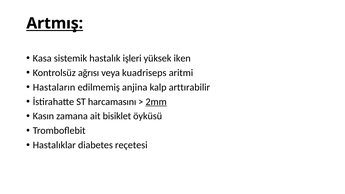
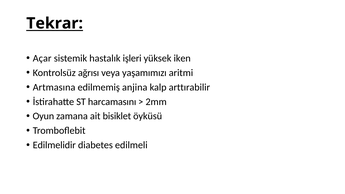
Artmış: Artmış -> Tekrar (55, 23)
Kasa: Kasa -> Açar (42, 58)
kuadriseps: kuadriseps -> yaşamımızı (144, 73)
Hastaların: Hastaların -> Artmasına (54, 87)
2mm underline: present -> none (156, 102)
Kasın: Kasın -> Oyun (43, 116)
Hastalıklar: Hastalıklar -> Edilmelidir (54, 145)
reçetesi: reçetesi -> edilmeli (131, 145)
